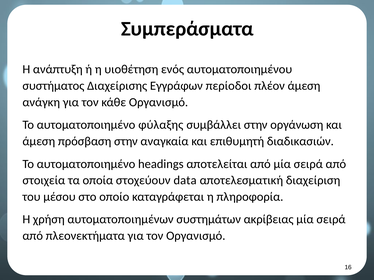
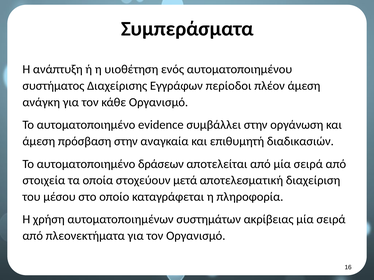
φύλαξης: φύλαξης -> evidence (161, 125)
headings: headings -> δράσεων (161, 164)
data: data -> μετά (185, 181)
